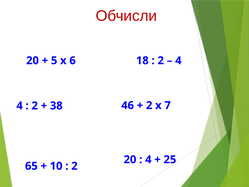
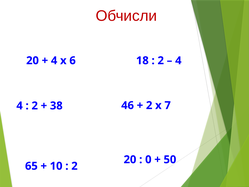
5: 5 -> 4 (54, 60)
4: 4 -> 0 (148, 159)
25: 25 -> 50 (170, 159)
